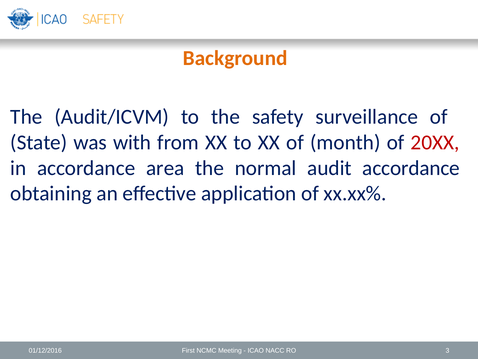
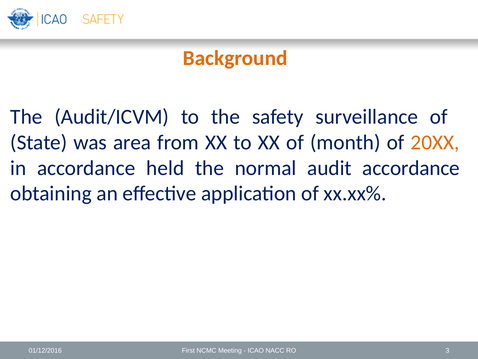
with: with -> area (132, 142)
20XX colour: red -> orange (435, 142)
area: area -> held (165, 168)
